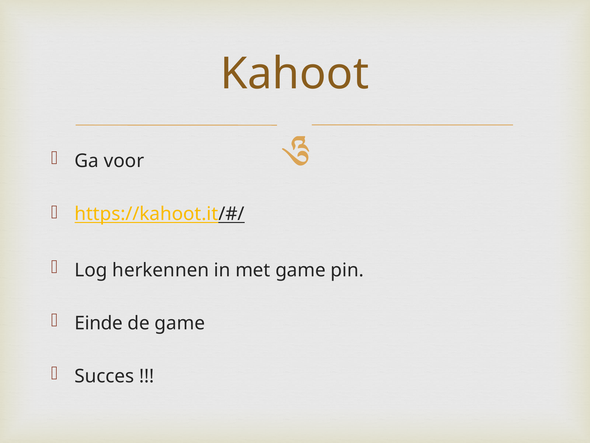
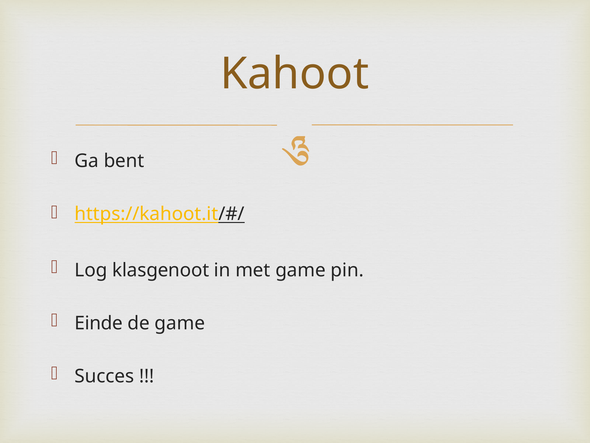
voor: voor -> bent (124, 161)
herkennen: herkennen -> klasgenoot (161, 270)
